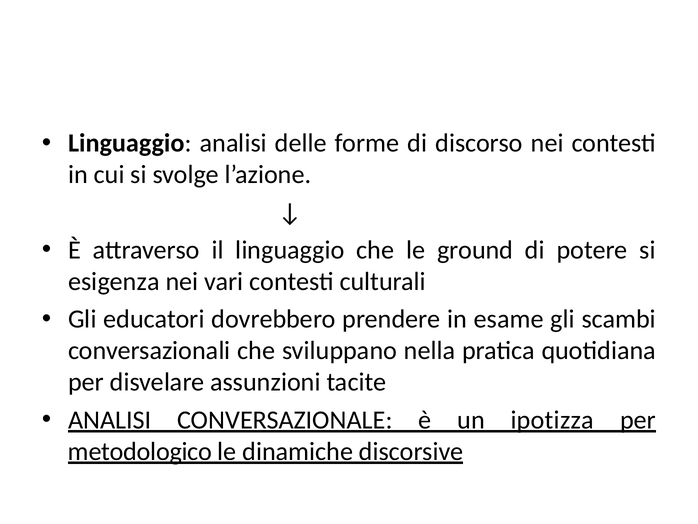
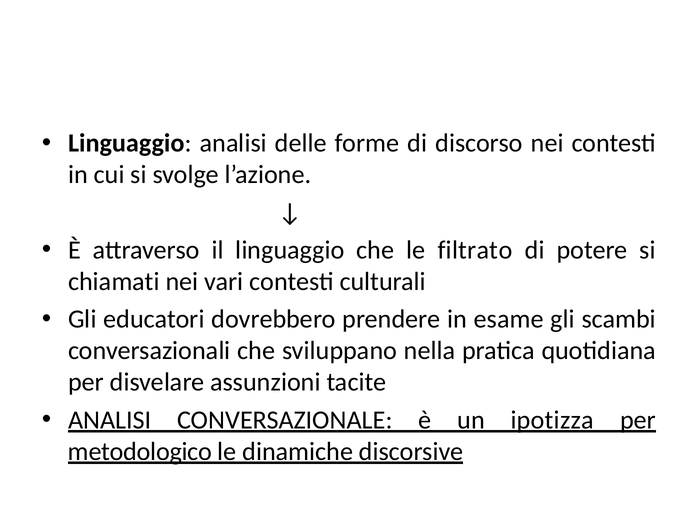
ground: ground -> filtrato (475, 250)
esigenza: esigenza -> chiamati (114, 281)
